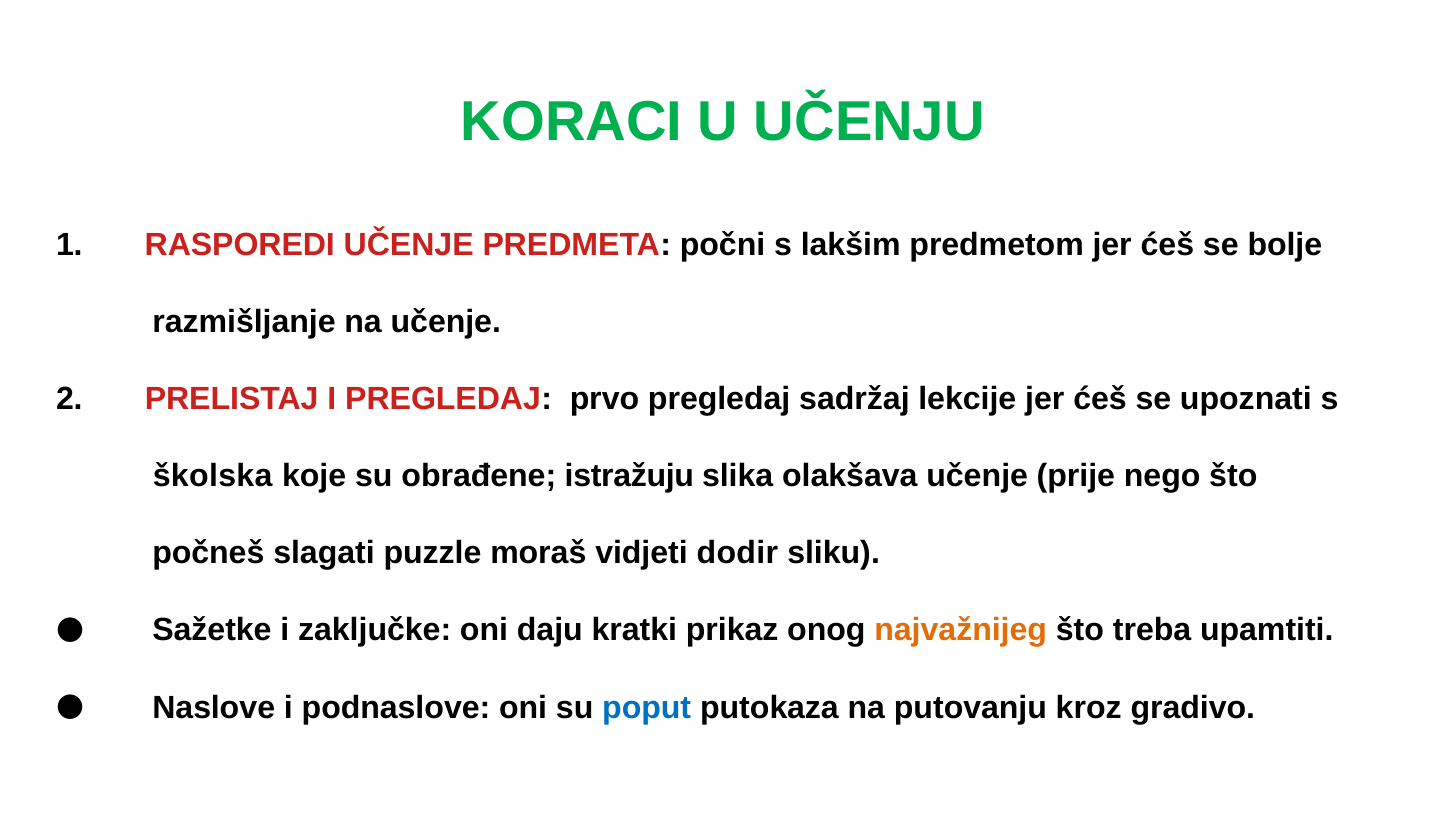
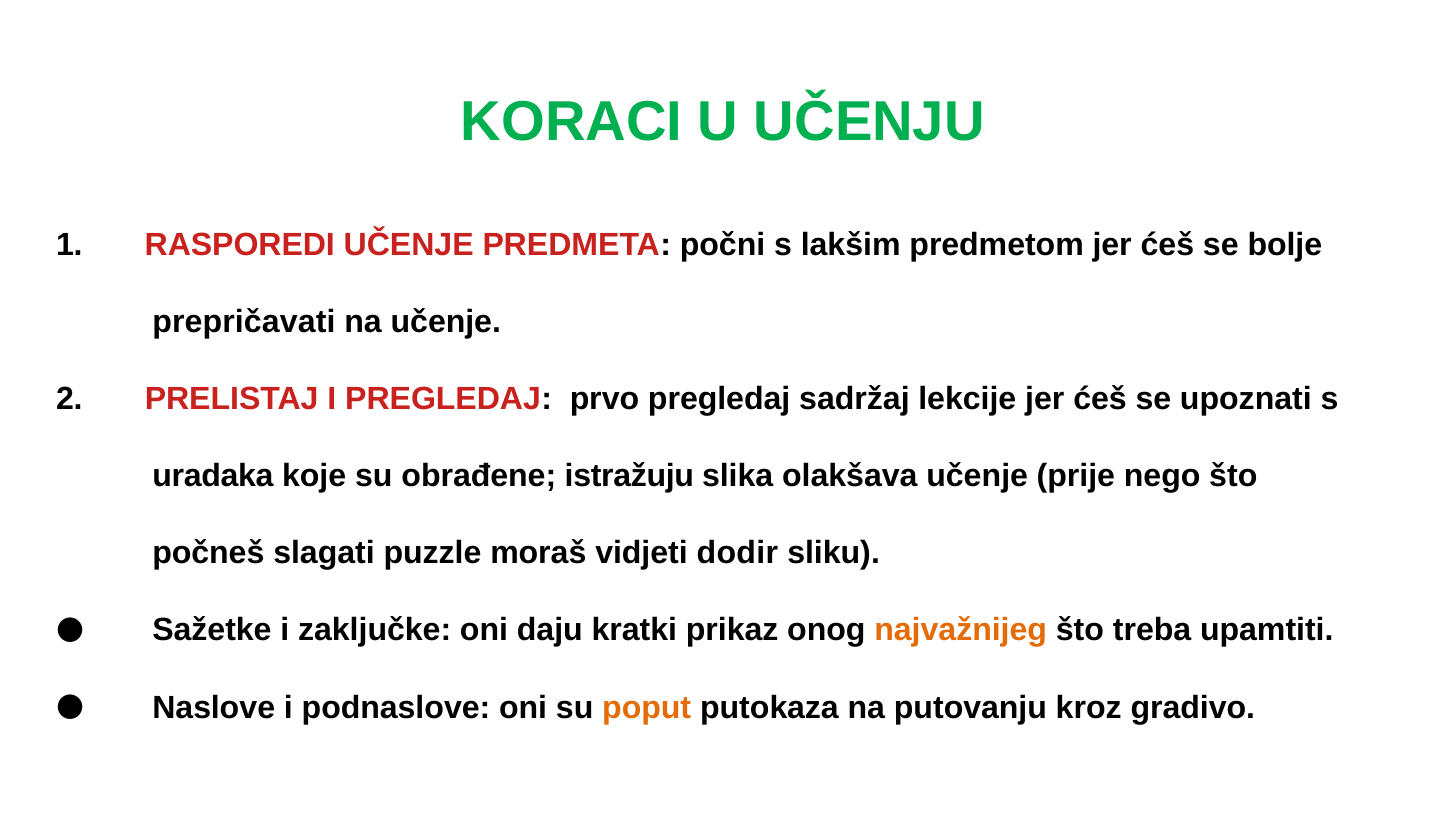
razmišljanje: razmišljanje -> prepričavati (244, 322)
školska: školska -> uradaka (213, 477)
poput colour: blue -> orange (647, 708)
